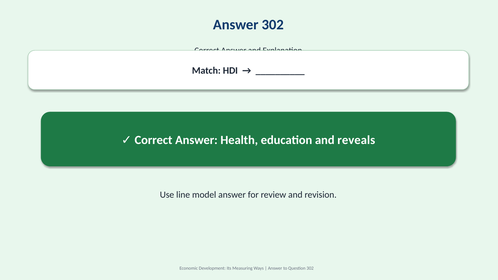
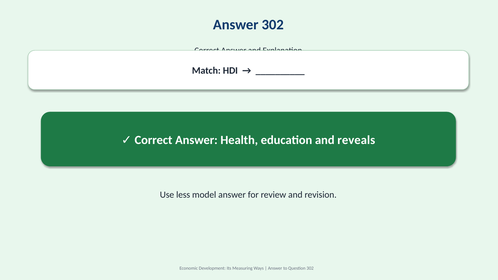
line: line -> less (183, 195)
